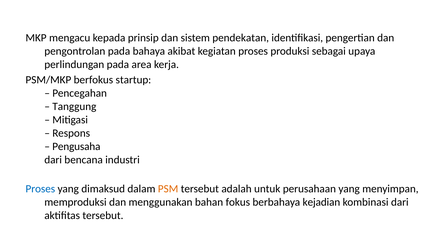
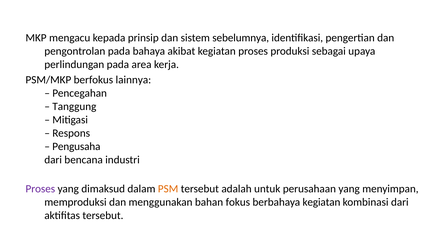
pendekatan: pendekatan -> sebelumnya (241, 38)
startup: startup -> lainnya (133, 80)
Proses colour: blue -> purple (40, 189)
berbahaya kejadian: kejadian -> kegiatan (321, 202)
